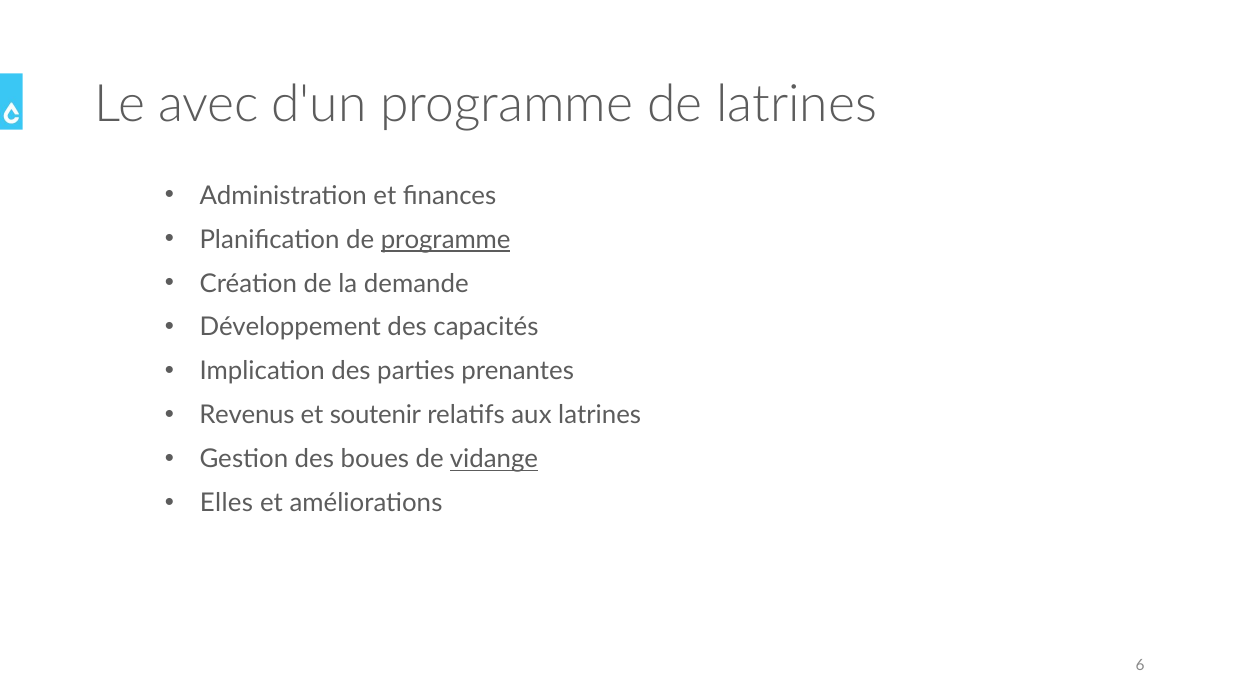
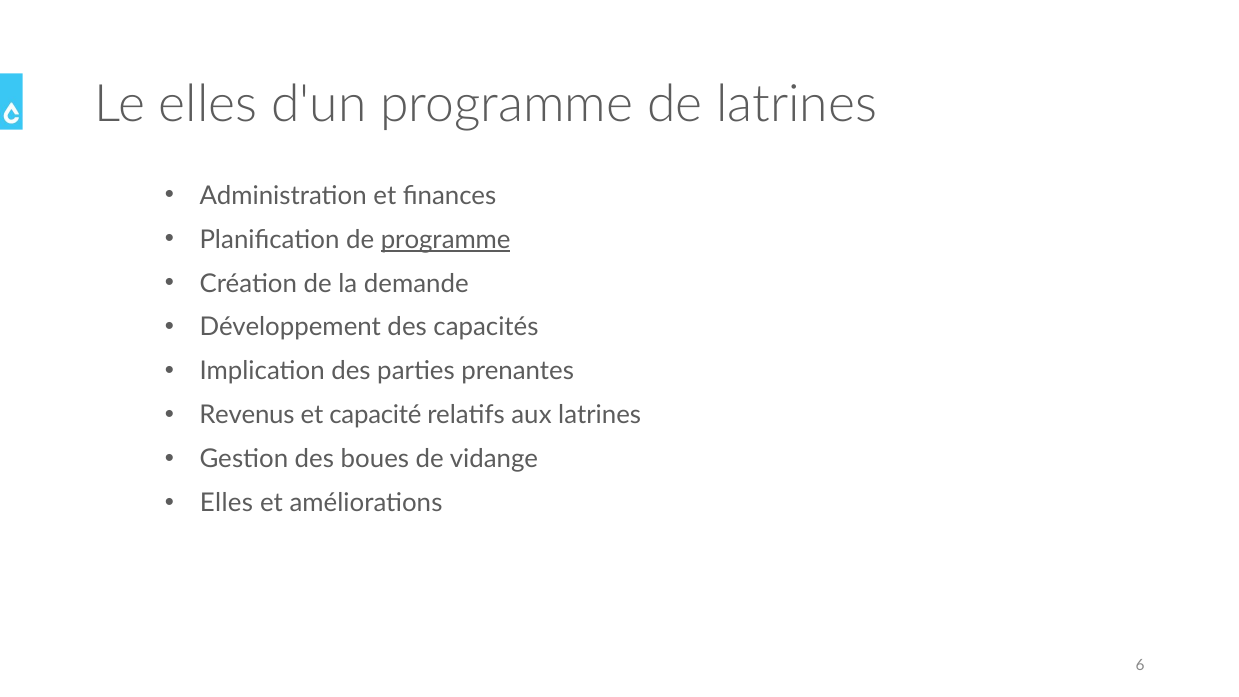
Le avec: avec -> elles (208, 104)
soutenir: soutenir -> capacité (375, 415)
vidange underline: present -> none (494, 459)
